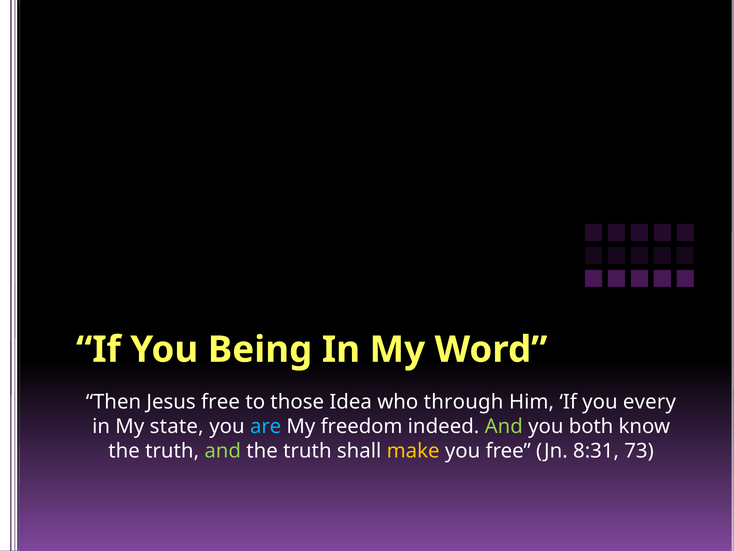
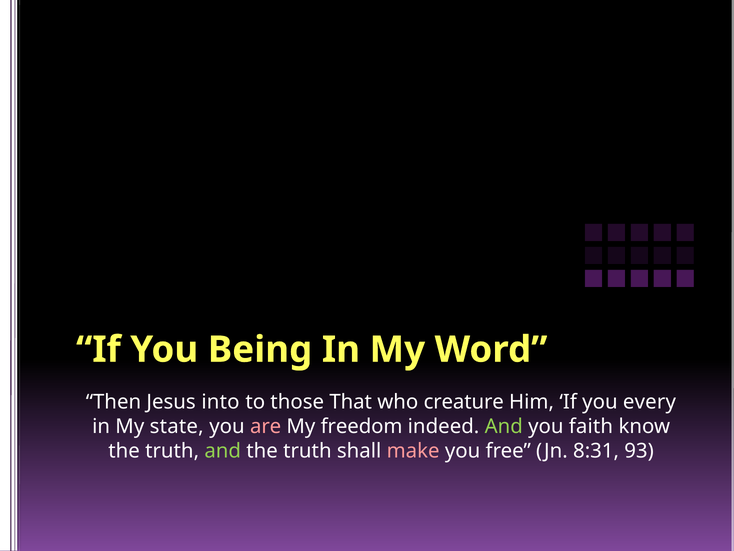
Jesus free: free -> into (220, 402)
Idea: Idea -> That (351, 402)
through: through -> creature (464, 402)
are colour: light blue -> pink (266, 426)
both: both -> faith (591, 426)
make colour: yellow -> pink (413, 451)
73: 73 -> 93 (639, 451)
